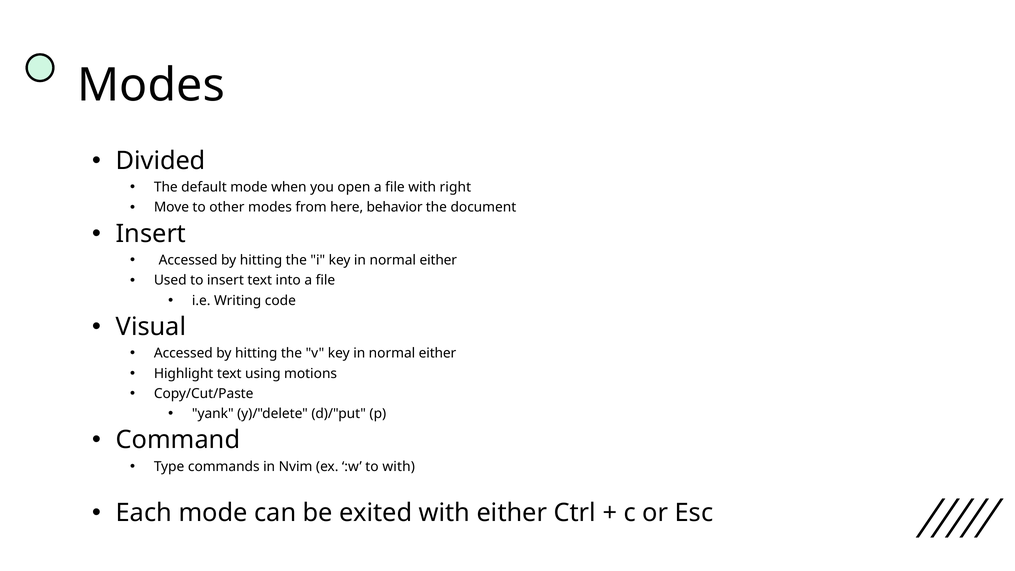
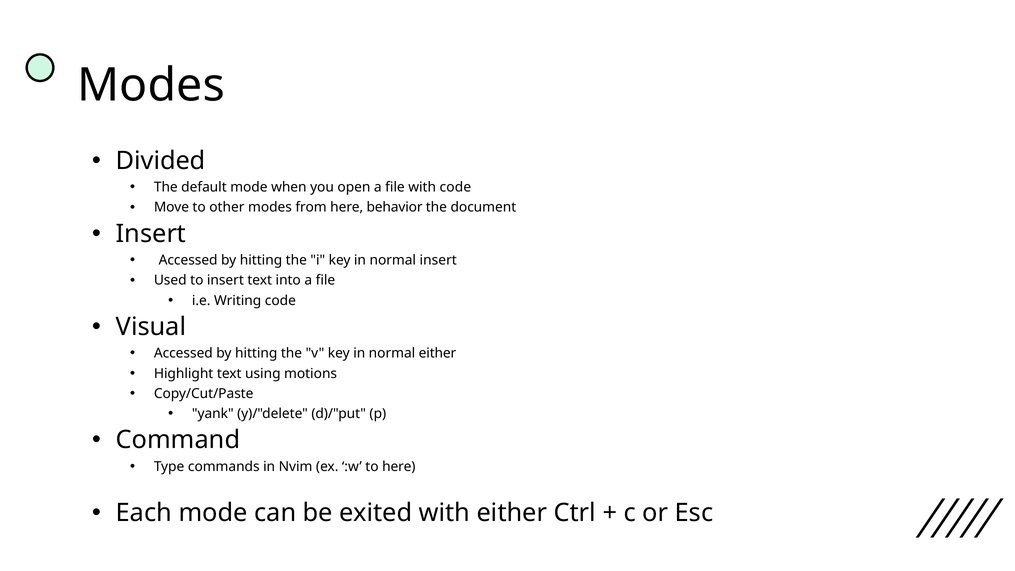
with right: right -> code (455, 187)
either: either -> insert (438, 260)
to with: with -> here (399, 467)
